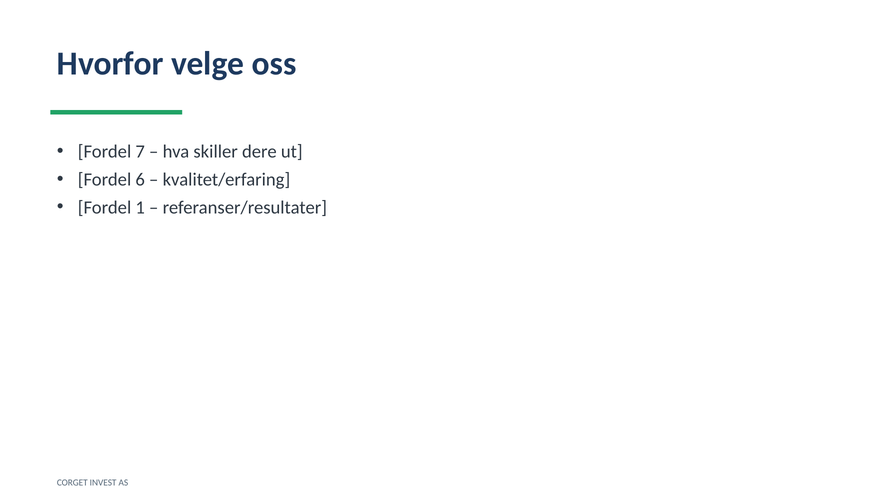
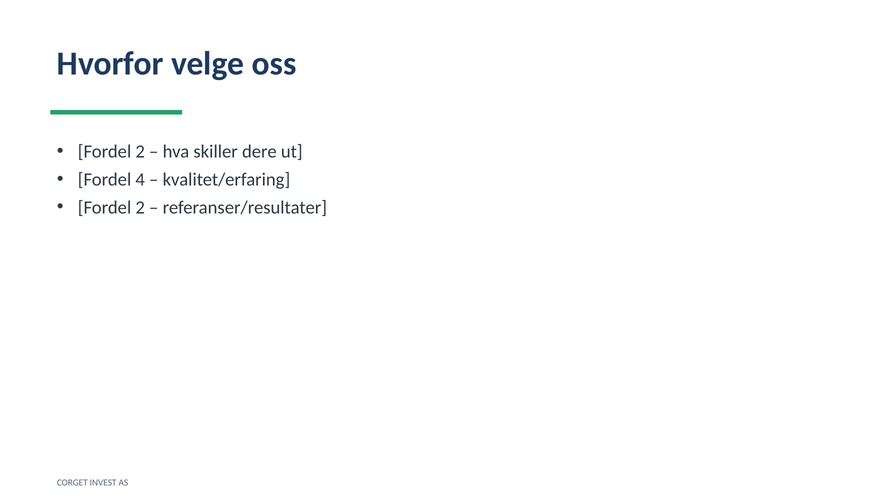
7: 7 -> 2 (140, 151)
6: 6 -> 4 (140, 179)
1: 1 -> 2 (140, 207)
